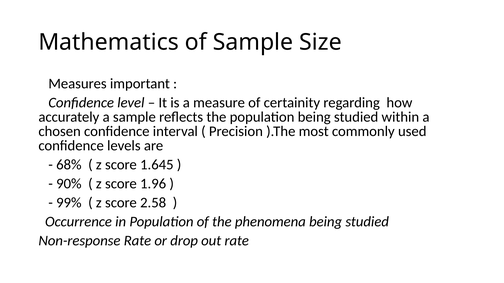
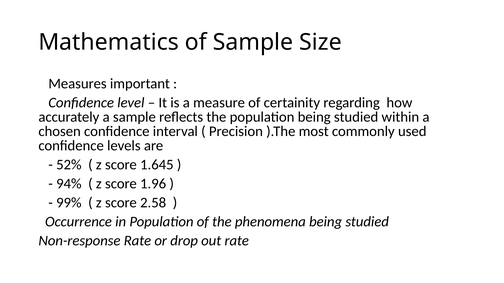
68%: 68% -> 52% (69, 165)
90%: 90% -> 94% (69, 184)
